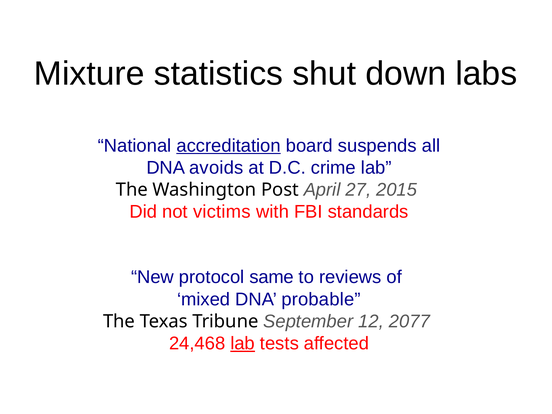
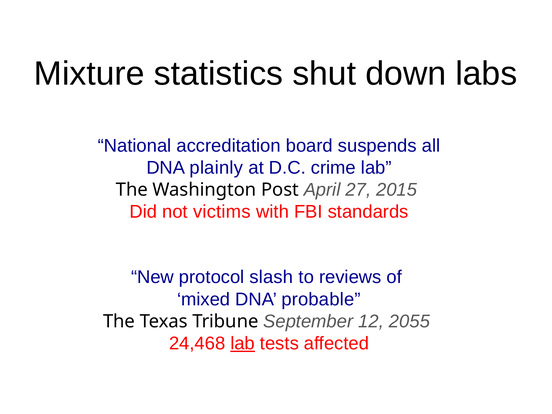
accreditation underline: present -> none (229, 146)
avoids: avoids -> plainly (216, 168)
same: same -> slash (271, 277)
2077: 2077 -> 2055 (409, 321)
